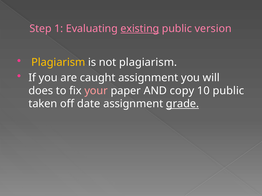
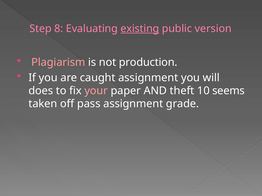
1: 1 -> 8 (59, 29)
Plagiarism colour: yellow -> pink (58, 63)
not plagiarism: plagiarism -> production (148, 63)
copy: copy -> theft (182, 91)
10 public: public -> seems (229, 91)
date: date -> pass (89, 104)
grade underline: present -> none (182, 104)
